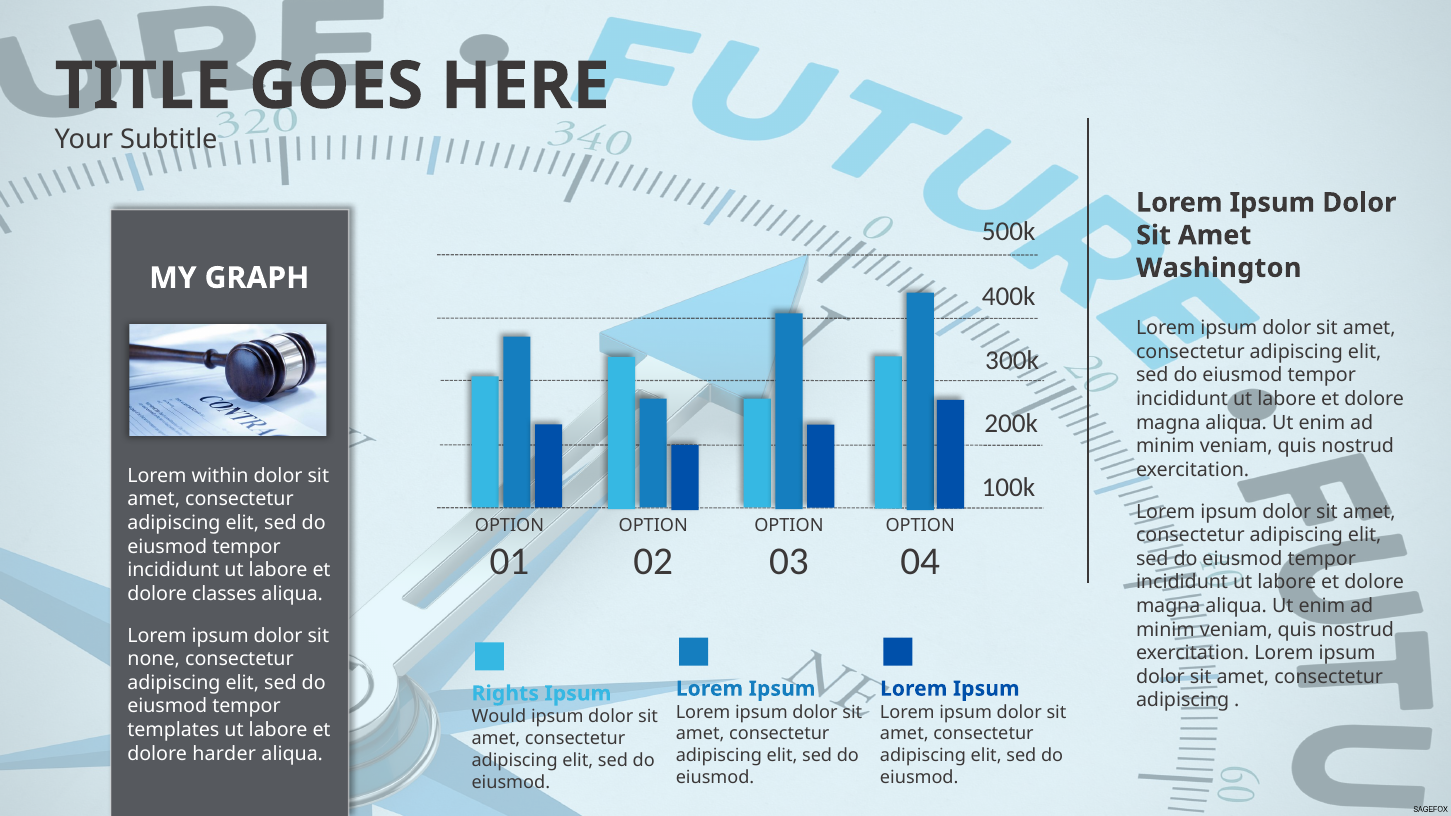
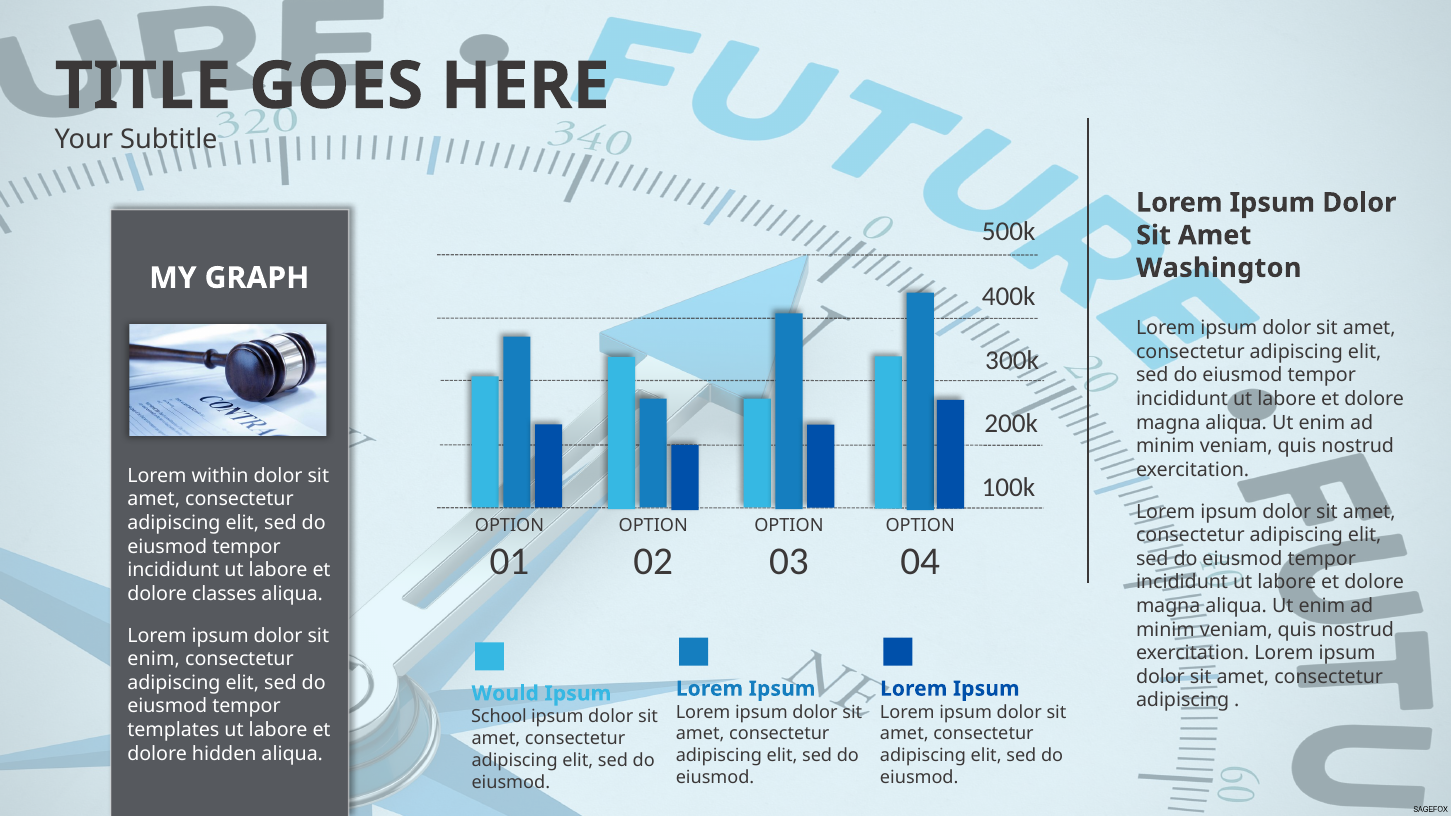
none: none -> enim (154, 659)
Rights: Rights -> Would (505, 694)
Would: Would -> School (499, 717)
harder: harder -> hidden (224, 754)
